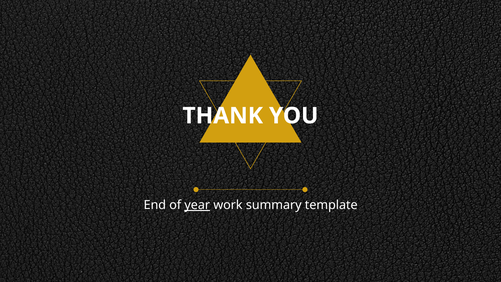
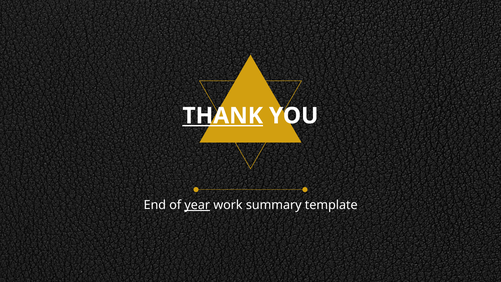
THANK underline: none -> present (223, 116)
